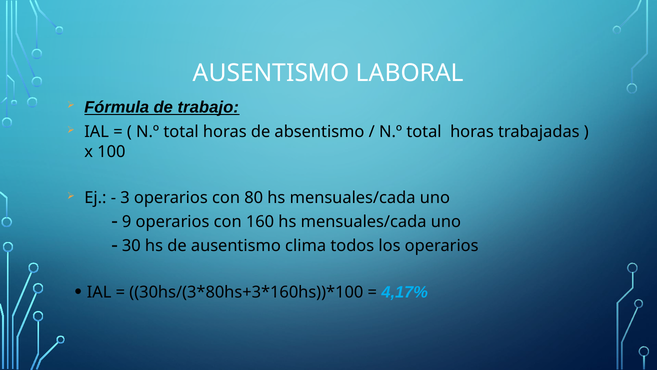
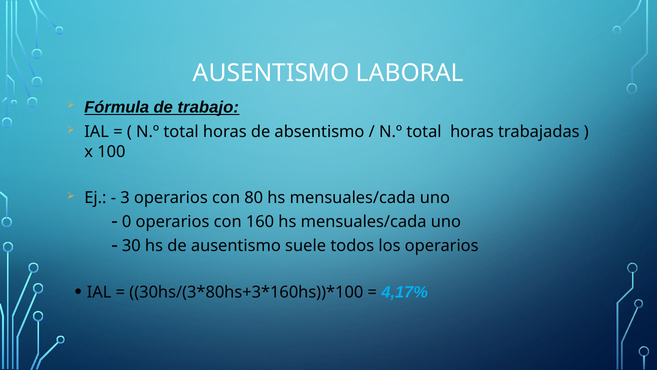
9: 9 -> 0 (127, 222)
clima: clima -> suele (306, 246)
